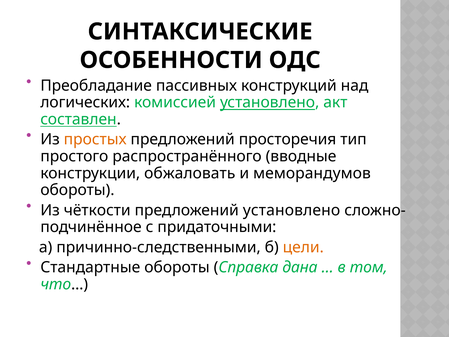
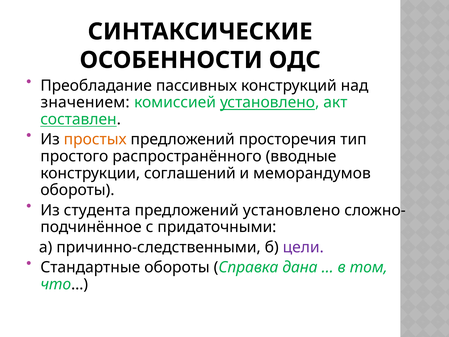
логических: логических -> значением (85, 102)
обжаловать: обжаловать -> соглашений (190, 173)
чёткости: чёткости -> студента (97, 210)
цели colour: orange -> purple (303, 247)
